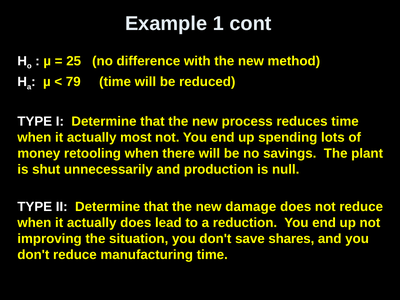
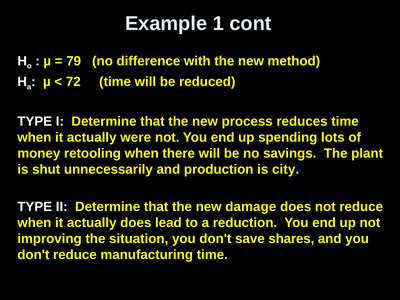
25: 25 -> 79 (74, 61)
79: 79 -> 72 (73, 82)
most: most -> were (136, 137)
null: null -> city (286, 169)
